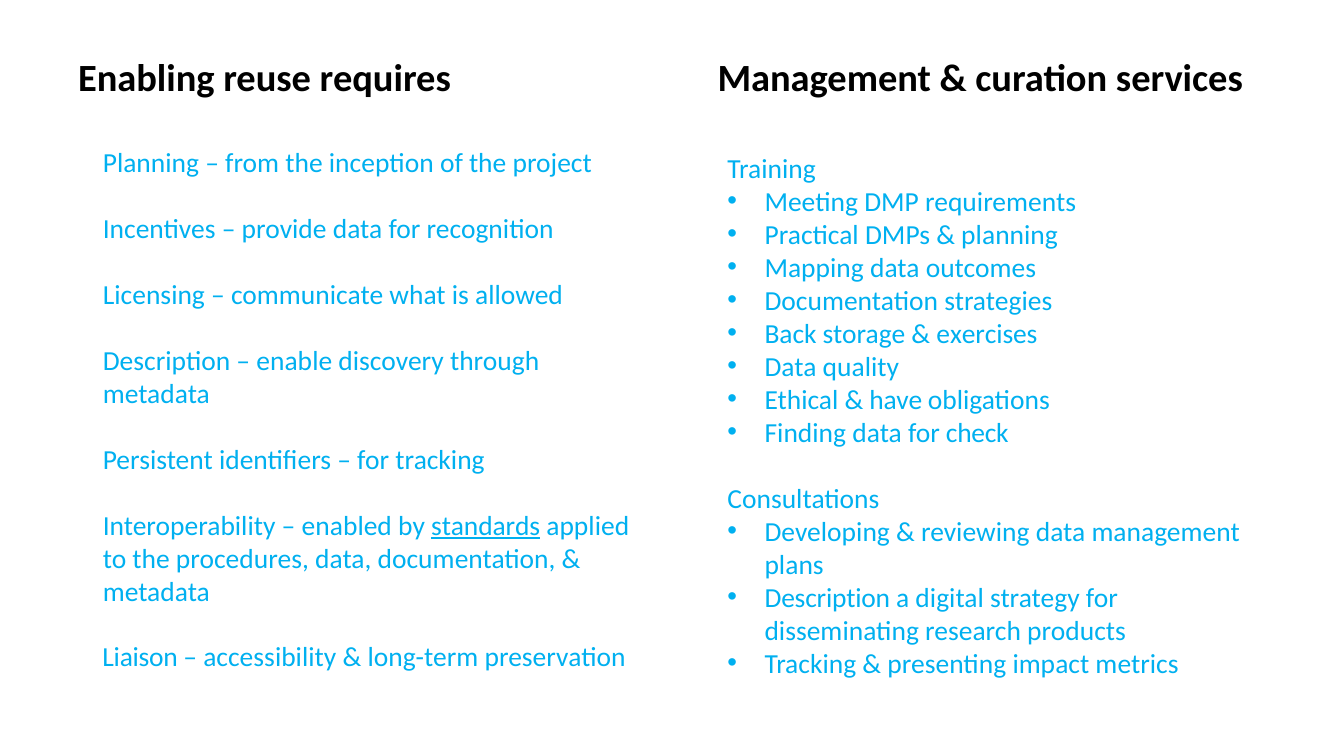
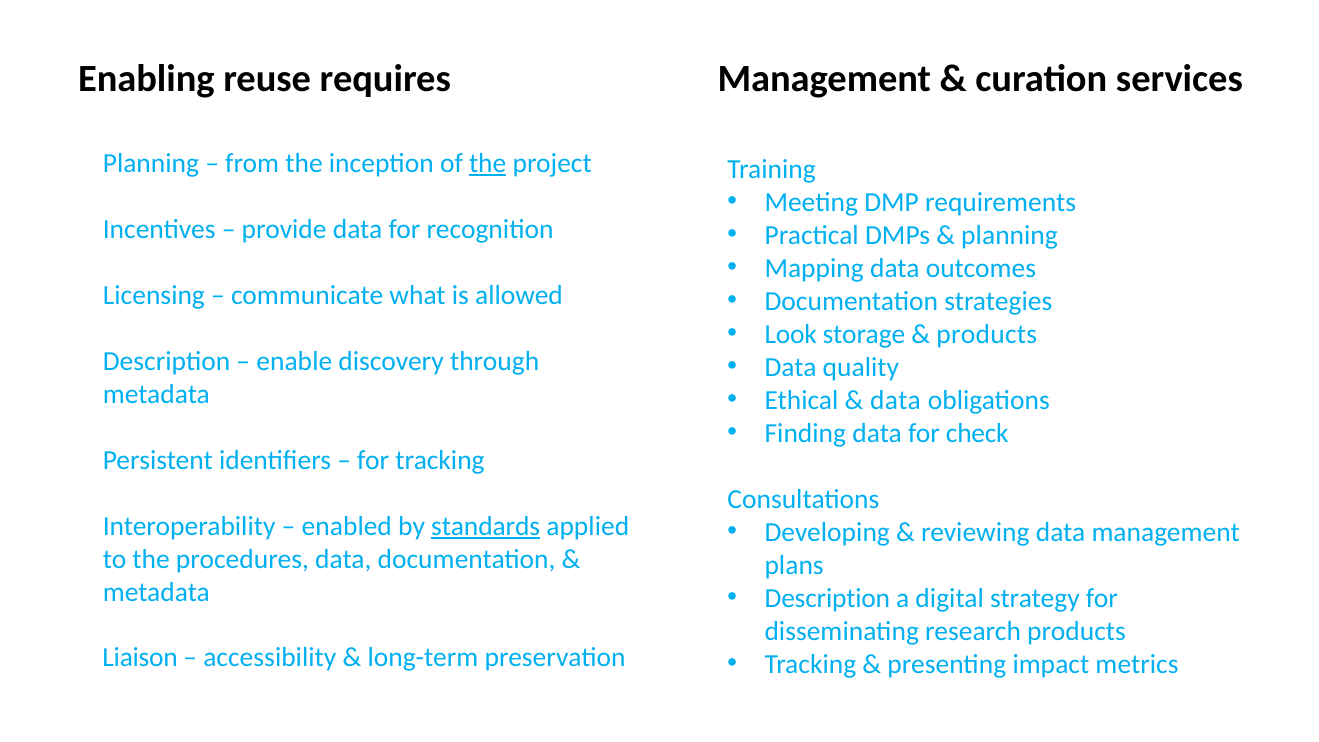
the underline: none -> present (488, 163)
Back: Back -> Look (791, 334)
exercises: exercises -> products (987, 334)
have: have -> data (895, 400)
